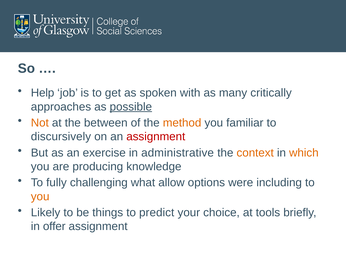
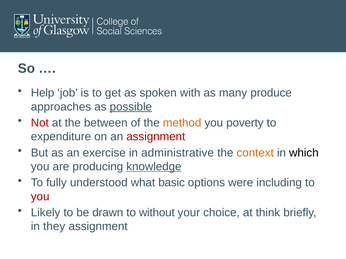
critically: critically -> produce (271, 93)
Not colour: orange -> red (40, 123)
familiar: familiar -> poverty (245, 123)
discursively: discursively -> expenditure (61, 137)
which colour: orange -> black (304, 153)
knowledge underline: none -> present (154, 167)
challenging: challenging -> understood (99, 183)
allow: allow -> basic (172, 183)
you colour: orange -> red (40, 197)
things: things -> drawn (108, 213)
predict: predict -> without (157, 213)
tools: tools -> think (268, 213)
offer: offer -> they (54, 227)
